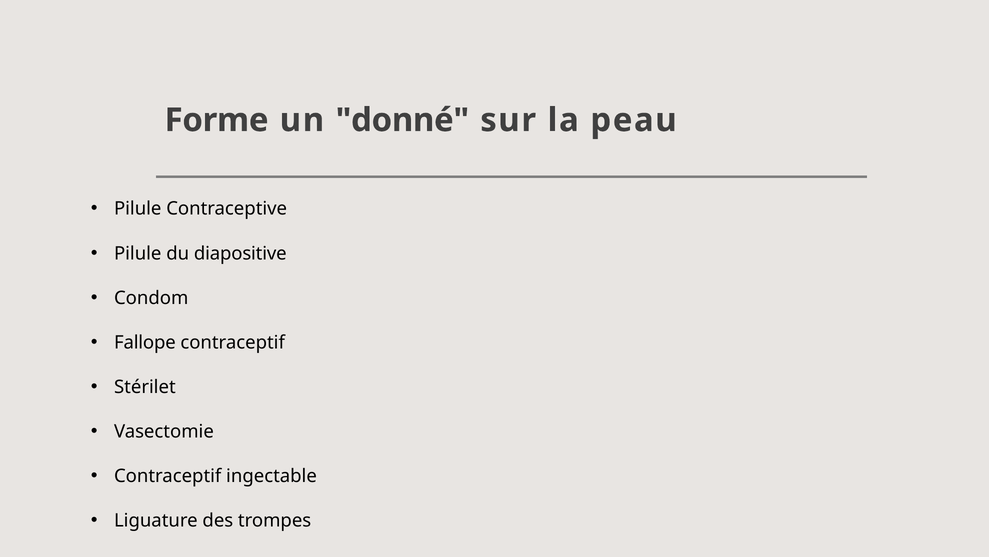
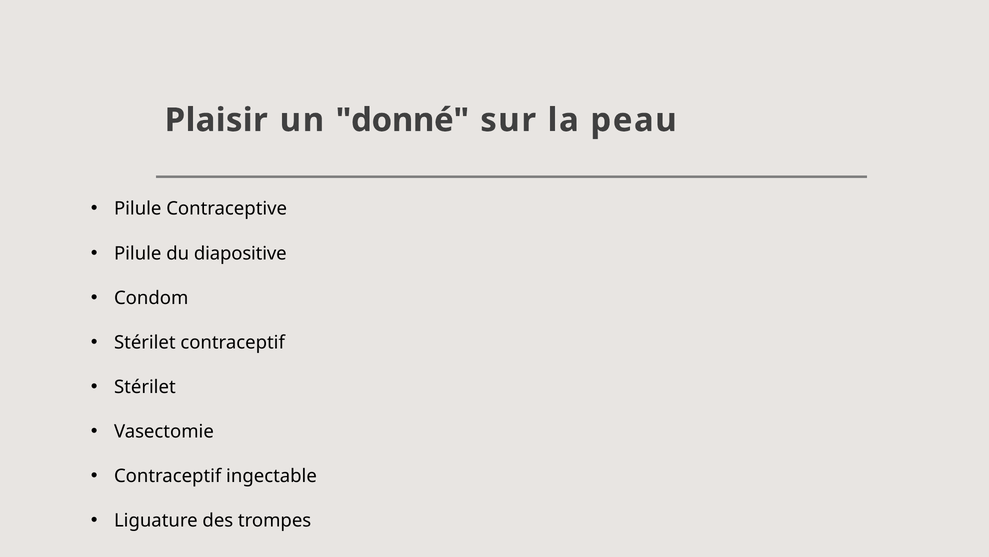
Forme: Forme -> Plaisir (216, 120)
Fallope: Fallope -> Stérilet (145, 342)
